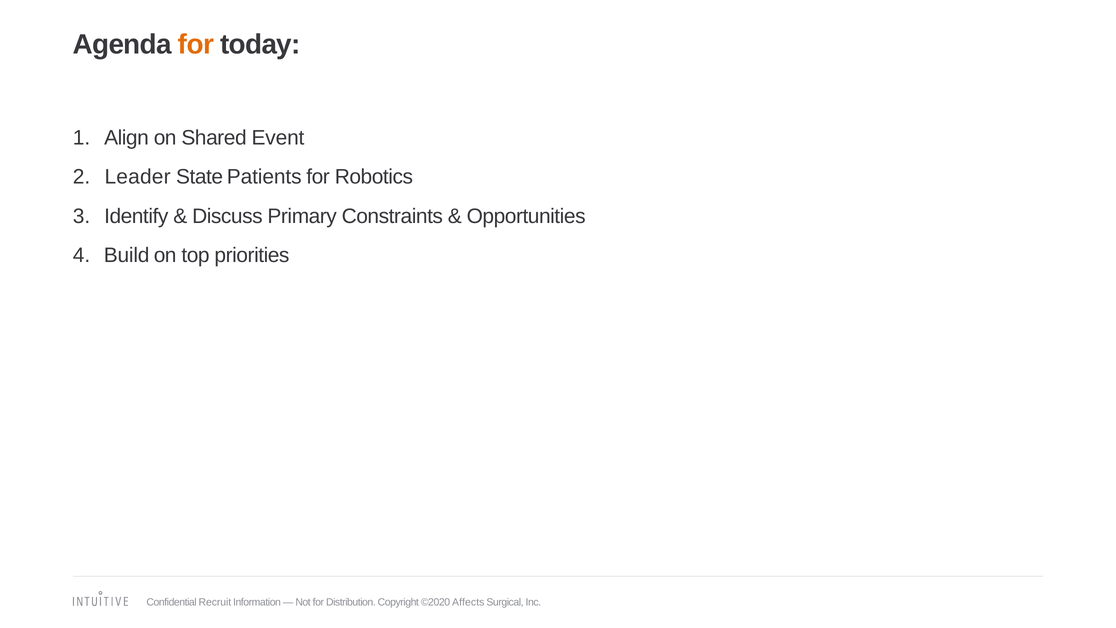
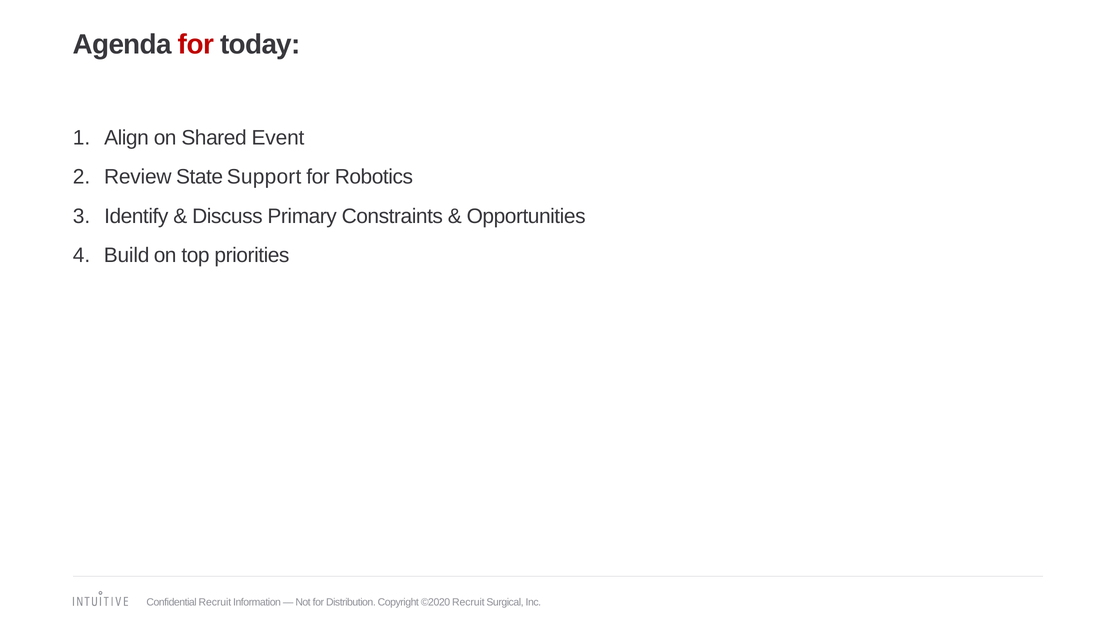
for colour: orange -> red (196, 44)
Leader: Leader -> Review (138, 177)
Patients: Patients -> Support (264, 177)
©2020 Affects: Affects -> Recruit (468, 602)
